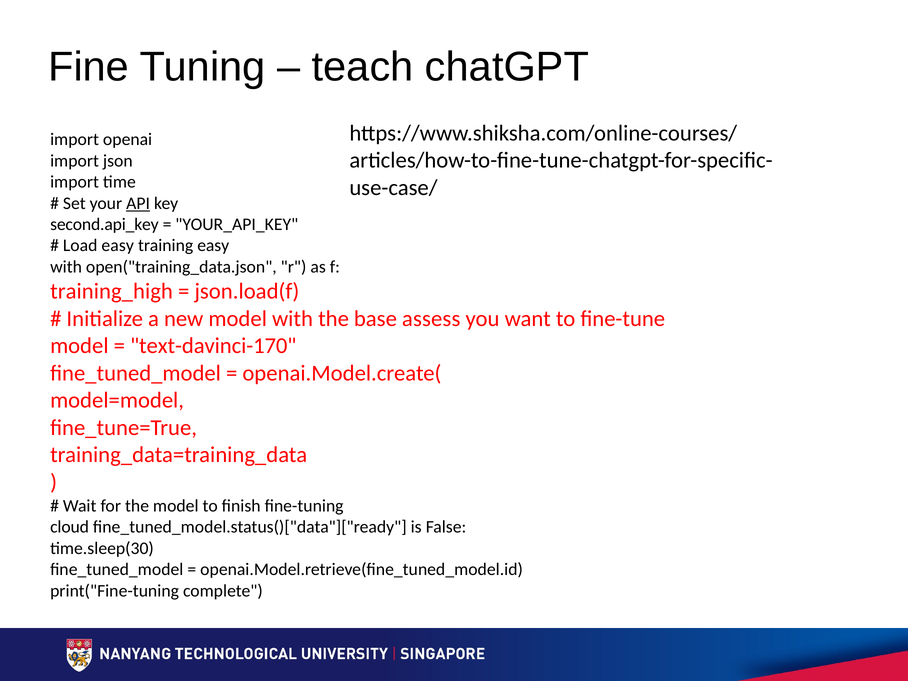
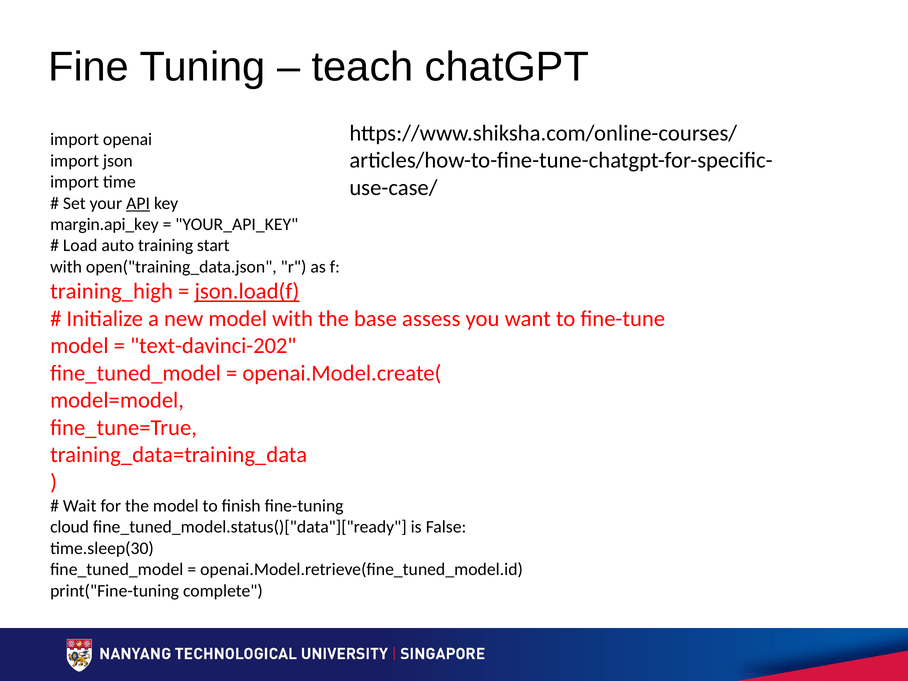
second.api_key: second.api_key -> margin.api_key (104, 224)
Load easy: easy -> auto (118, 246)
training easy: easy -> start (213, 246)
json.load(f underline: none -> present (247, 291)
text-davinci-170: text-davinci-170 -> text-davinci-202 (213, 346)
